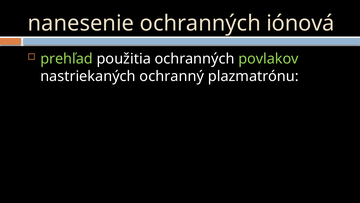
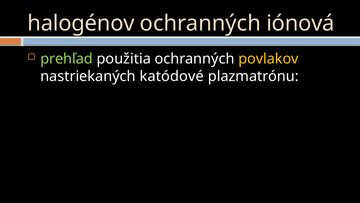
nanesenie: nanesenie -> halogénov (81, 23)
povlakov colour: light green -> yellow (268, 59)
ochranný: ochranný -> katódové (172, 76)
